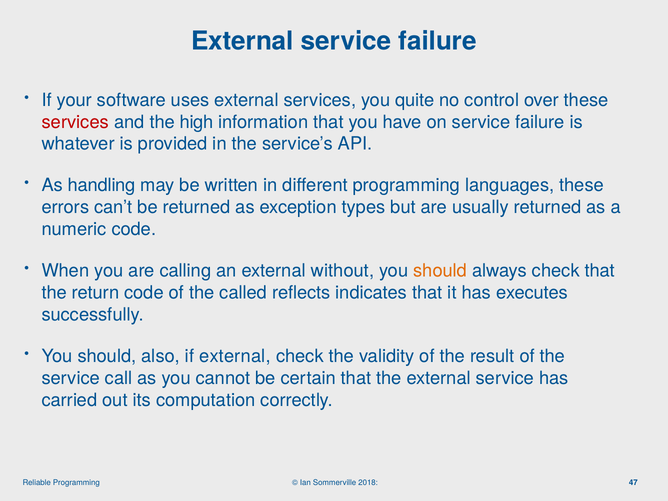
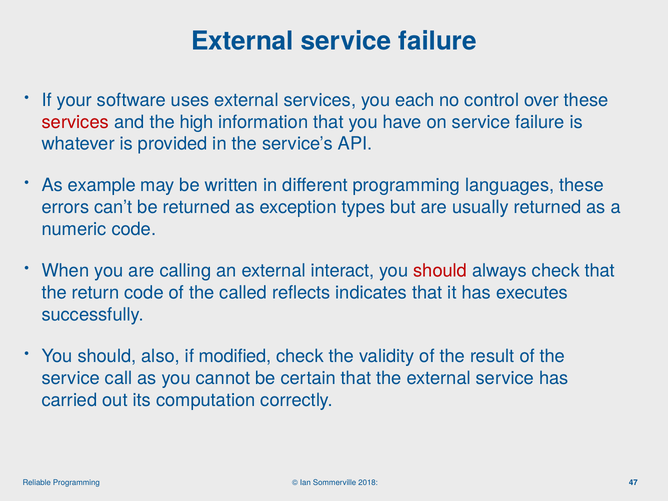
quite: quite -> each (415, 100)
handling: handling -> example (102, 185)
without: without -> interact (343, 271)
should colour: orange -> red (440, 271)
if external: external -> modified (235, 356)
